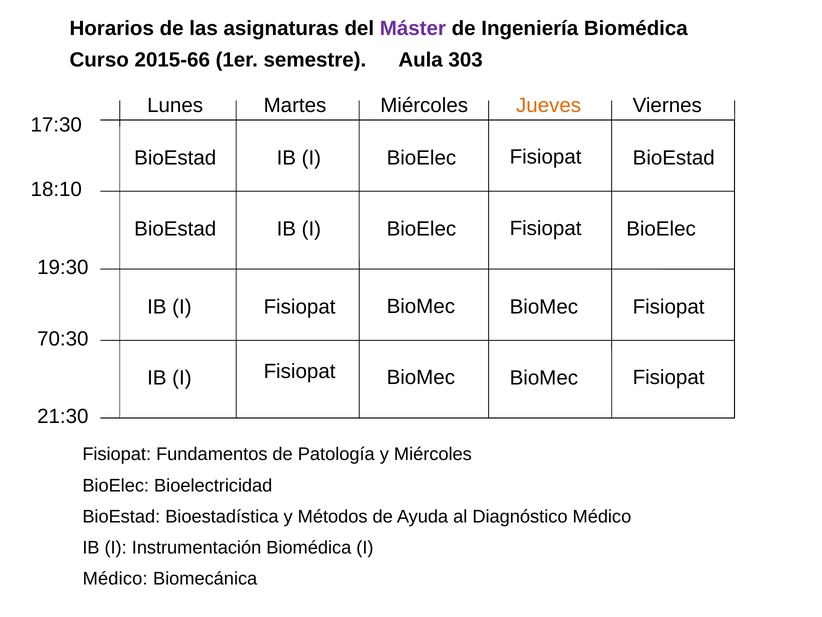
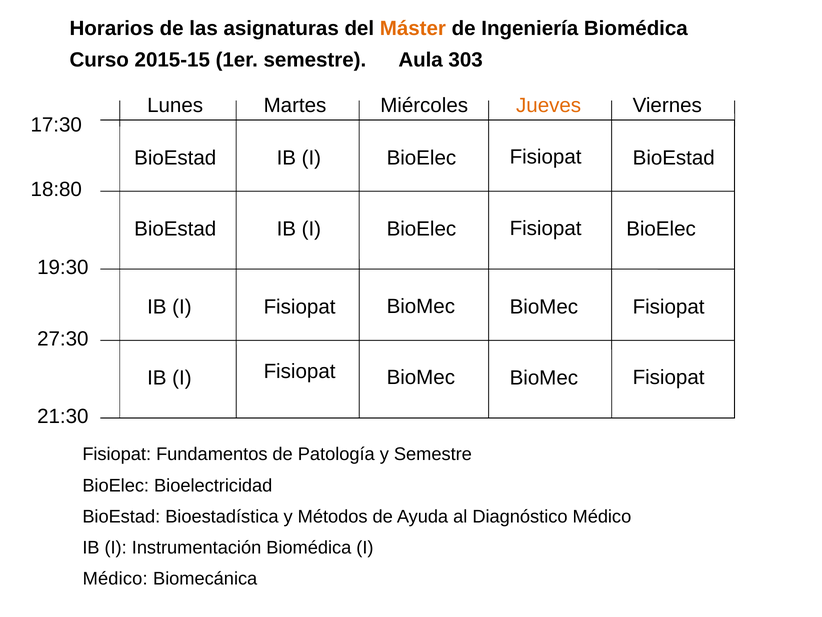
Máster colour: purple -> orange (413, 28)
2015-66: 2015-66 -> 2015-15 (172, 60)
18:10: 18:10 -> 18:80 (56, 189)
70:30: 70:30 -> 27:30 (63, 338)
y Miércoles: Miércoles -> Semestre (433, 454)
